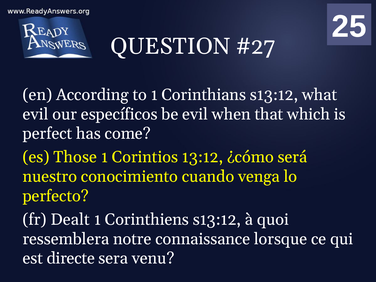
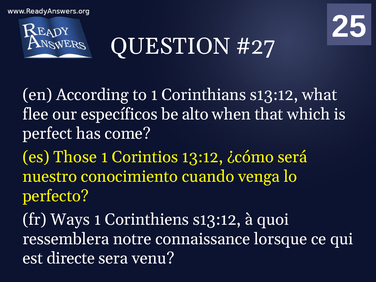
evil: evil -> flee (36, 114)
be evil: evil -> alto (195, 114)
Dealt: Dealt -> Ways (70, 219)
